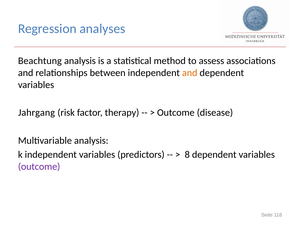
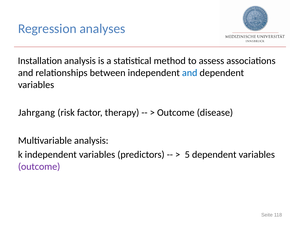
Beachtung: Beachtung -> Installation (40, 61)
and colour: orange -> blue (190, 73)
8: 8 -> 5 (187, 155)
